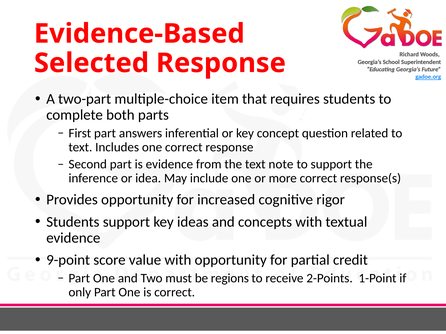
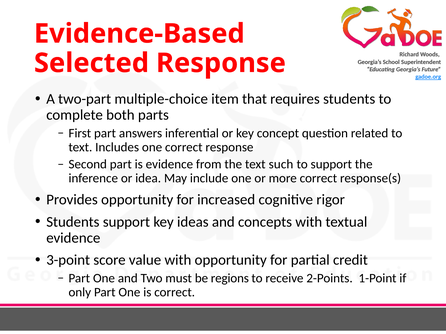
note: note -> such (281, 165)
9-point: 9-point -> 3-point (68, 260)
